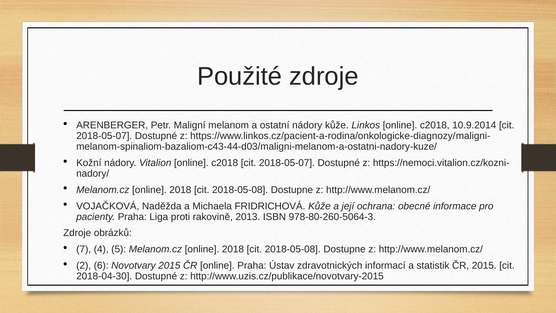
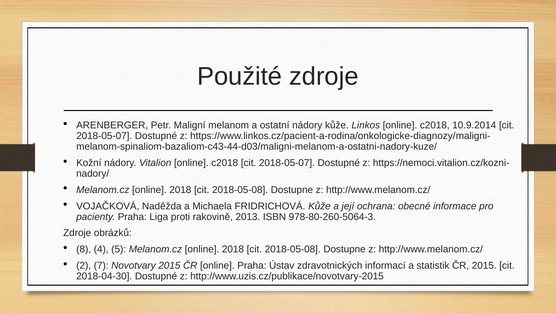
7: 7 -> 8 (84, 249)
6: 6 -> 7 (101, 265)
